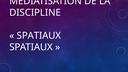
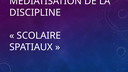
SPATIAUX: SPATIAUX -> SCOLAIRE (39, 36)
